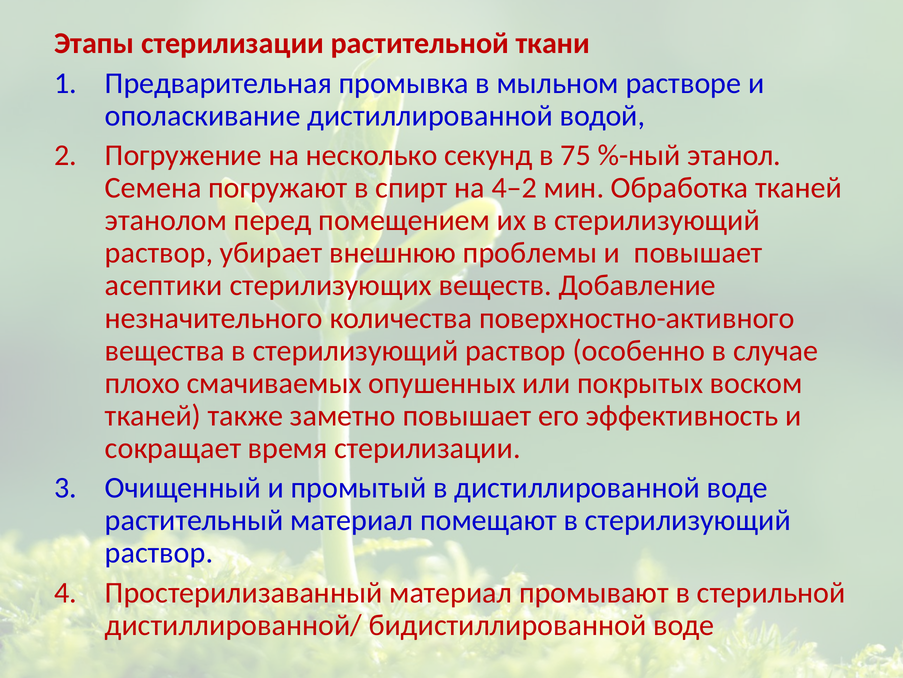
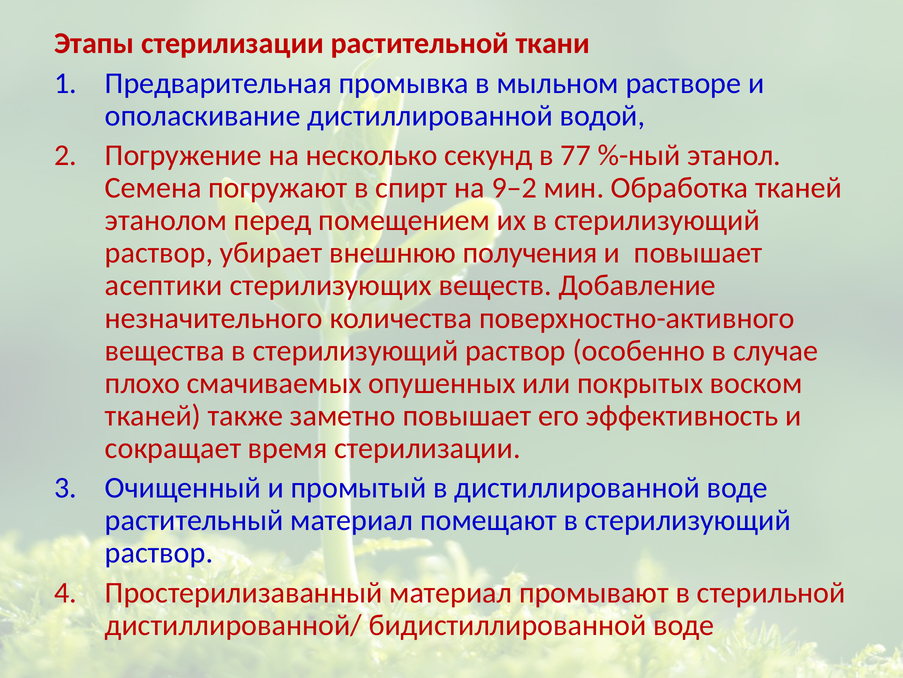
75: 75 -> 77 (576, 155)
4–2: 4–2 -> 9–2 (514, 188)
проблемы: проблемы -> получения (530, 253)
